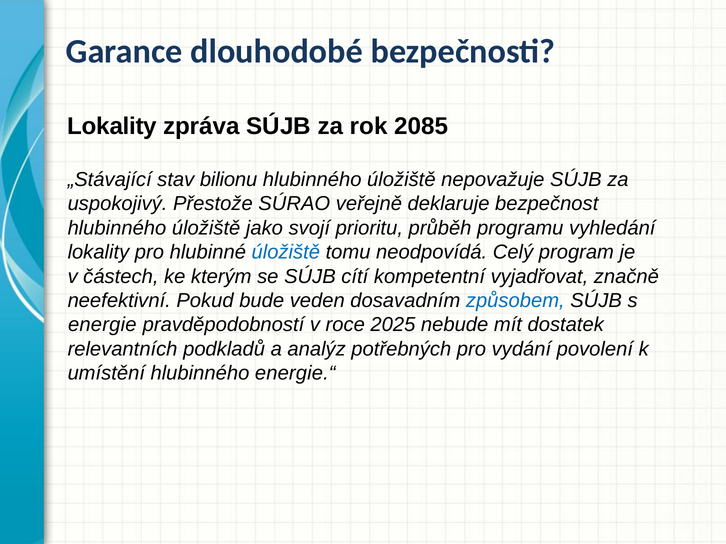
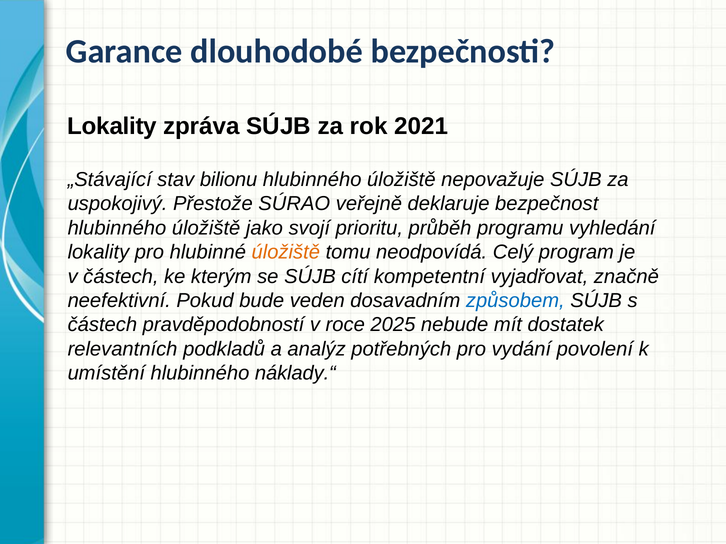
2085: 2085 -> 2021 (421, 126)
úložiště colour: blue -> orange (286, 252)
energie: energie -> částech (102, 325)
energie.“: energie.“ -> náklady.“ (295, 373)
